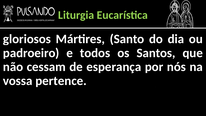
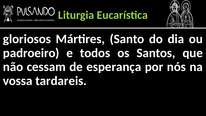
pertence: pertence -> tardareis (61, 81)
